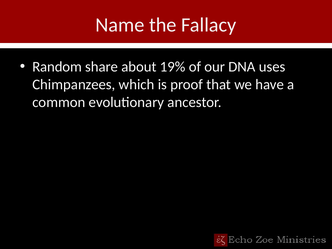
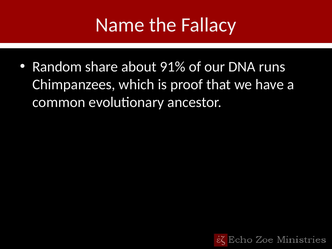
19%: 19% -> 91% (173, 67)
uses: uses -> runs (272, 67)
